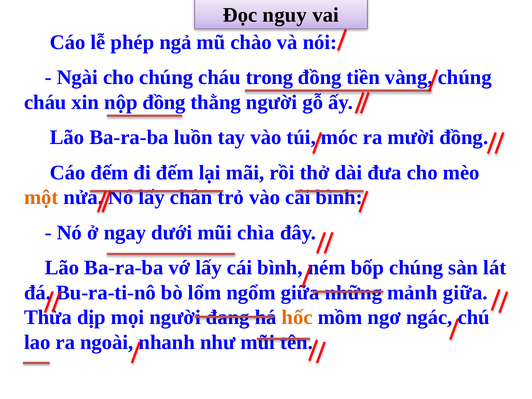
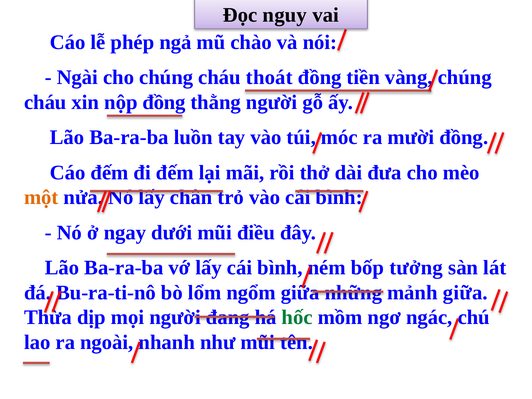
trong: trong -> thoát (269, 77)
chìa: chìa -> điều (256, 233)
bốp chúng: chúng -> tưởng (416, 268)
hốc colour: orange -> green (297, 318)
